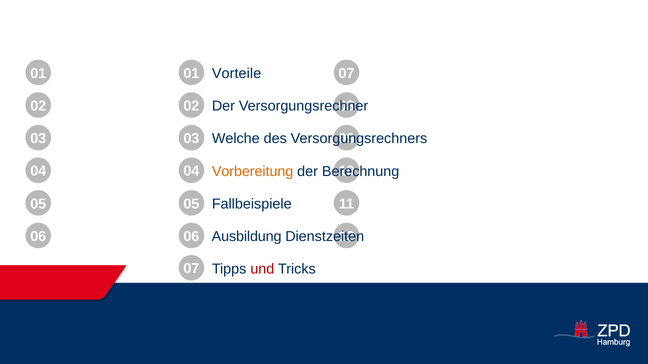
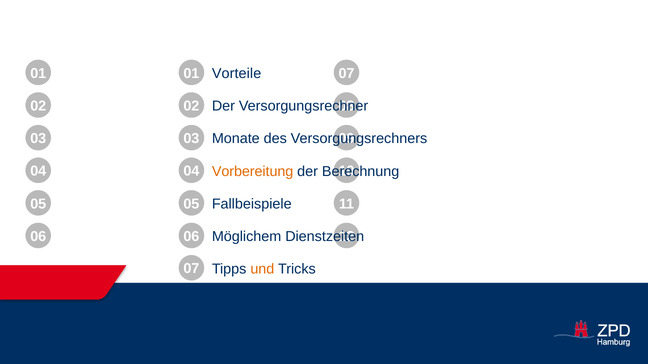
Welche: Welche -> Monate (236, 139)
Ausbildung: Ausbildung -> Möglichem (247, 237)
und colour: red -> orange (262, 269)
